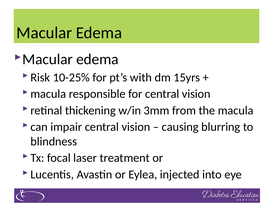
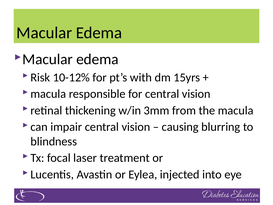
10-25%: 10-25% -> 10-12% (71, 77)
